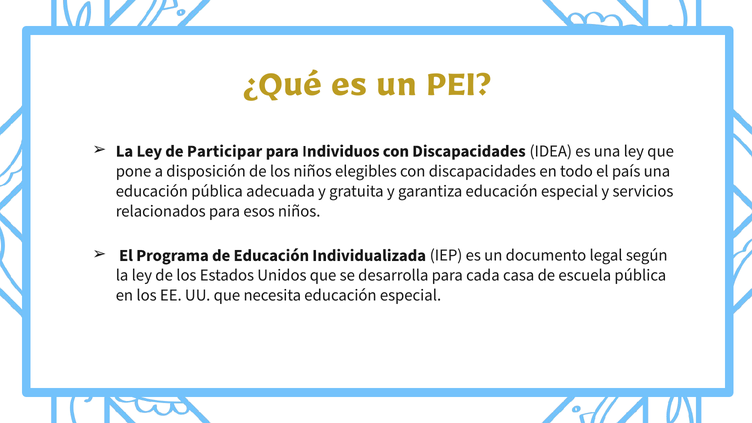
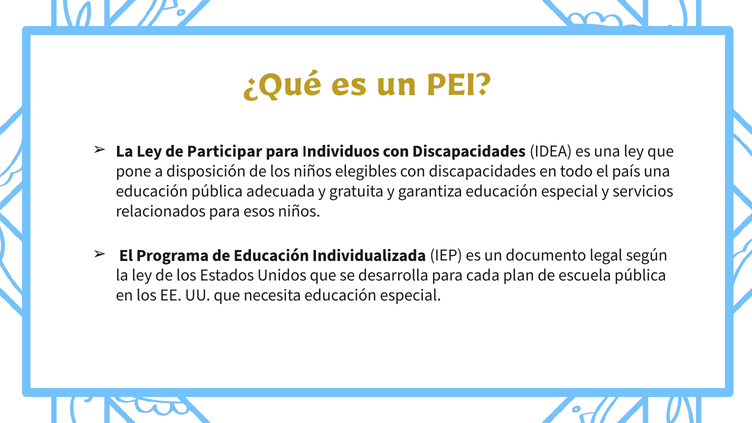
casa: casa -> plan (519, 275)
